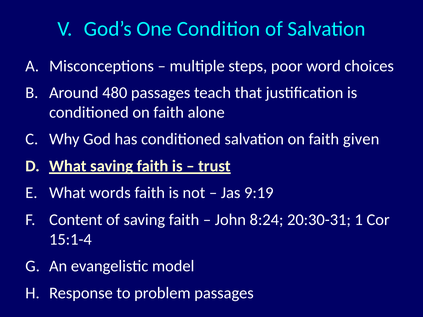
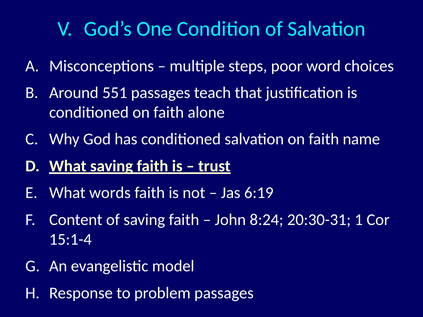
480: 480 -> 551 (115, 93)
given: given -> name (361, 139)
9:19: 9:19 -> 6:19 (259, 193)
